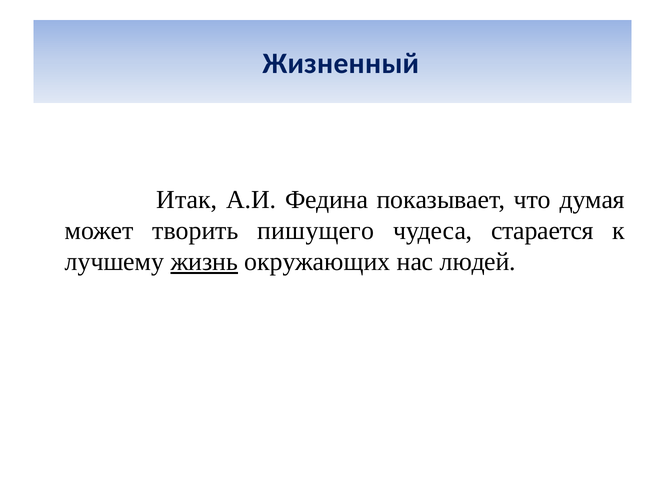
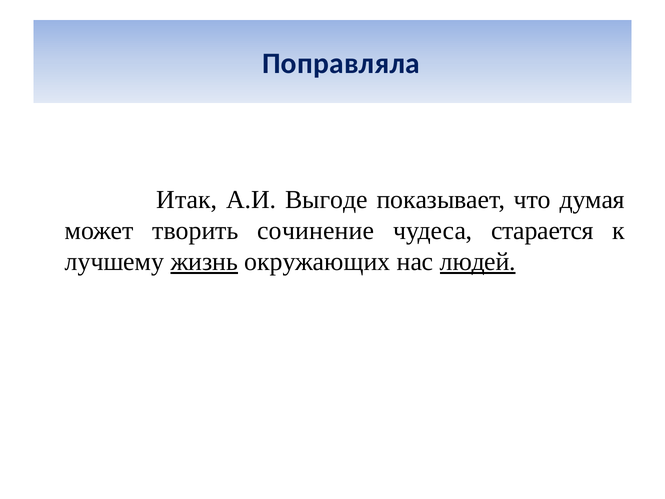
Жизненный: Жизненный -> Поправляла (341, 64)
Федина: Федина -> Выгоде (326, 200)
пишущего: пишущего -> сочинение (316, 231)
людей underline: none -> present (478, 262)
